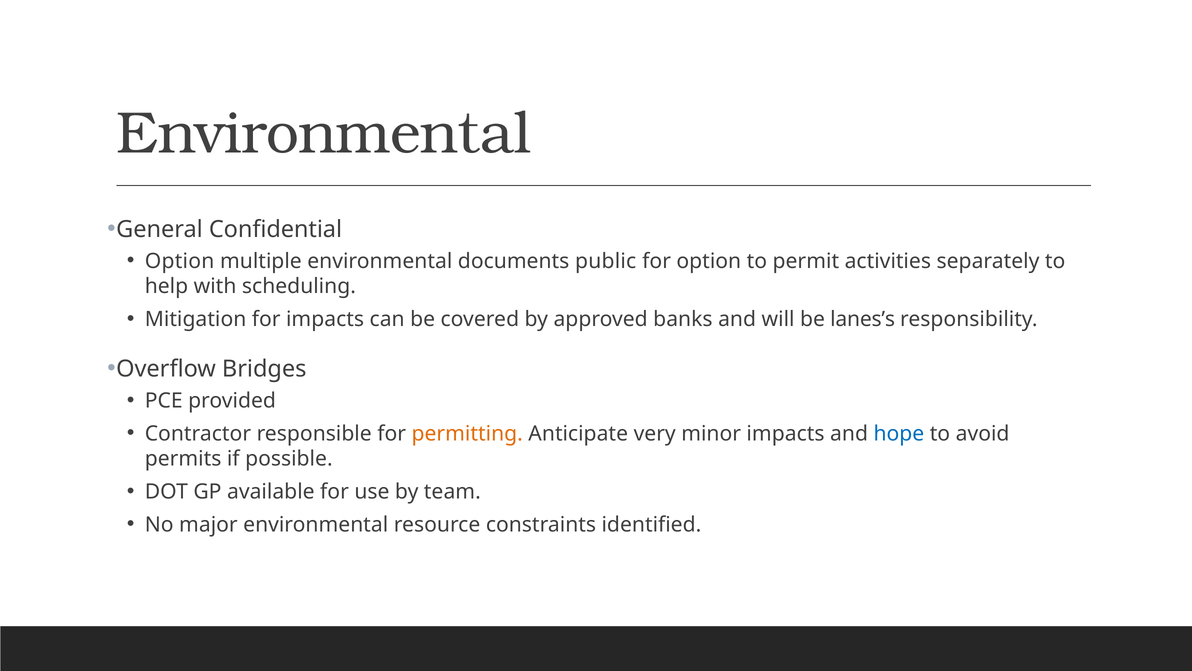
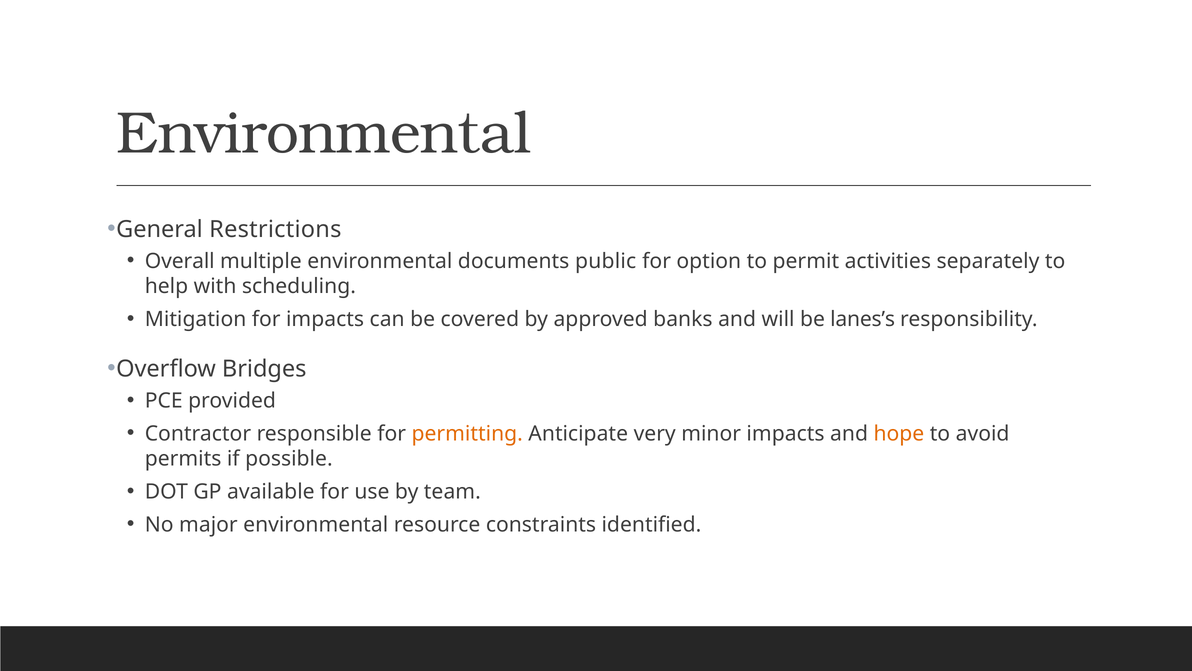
Confidential: Confidential -> Restrictions (275, 229)
Option: Option -> Overall (180, 261)
hope colour: blue -> orange (899, 433)
